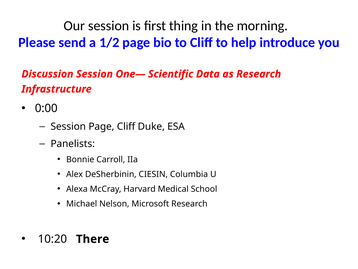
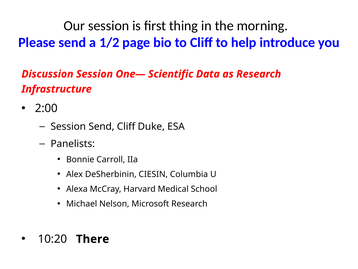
0:00: 0:00 -> 2:00 (46, 108)
Session Page: Page -> Send (101, 126)
